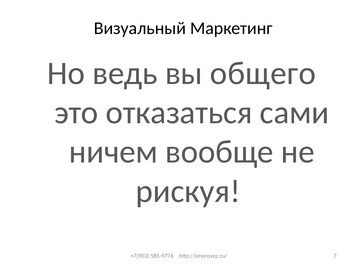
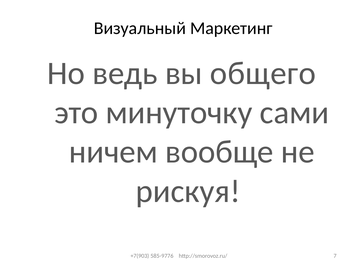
отказаться: отказаться -> минуточку (179, 113)
